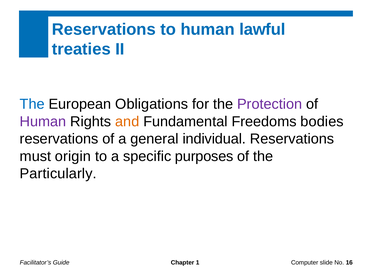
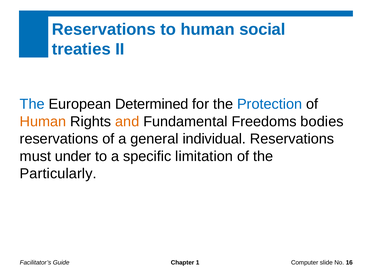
lawful: lawful -> social (262, 29)
Obligations: Obligations -> Determined (152, 104)
Protection colour: purple -> blue (270, 104)
Human colour: purple -> orange (43, 122)
origin: origin -> under (73, 156)
purposes: purposes -> limitation (204, 156)
